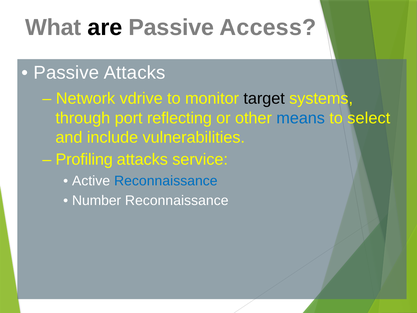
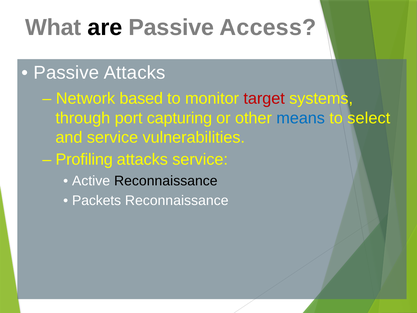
vdrive: vdrive -> based (141, 99)
target colour: black -> red (264, 99)
reflecting: reflecting -> capturing (179, 118)
and include: include -> service (113, 137)
Reconnaissance colour: blue -> black (166, 181)
Number: Number -> Packets (97, 201)
